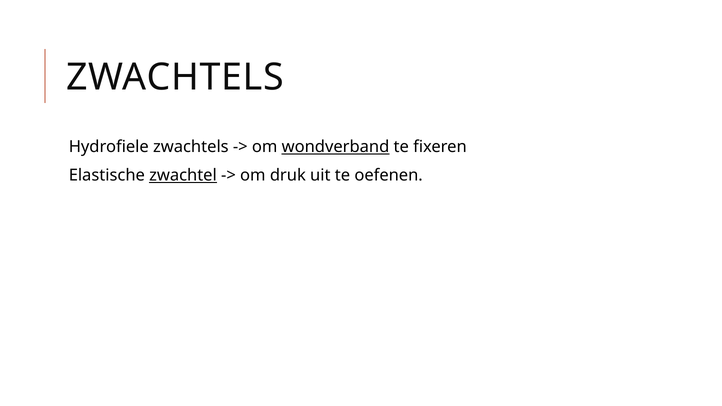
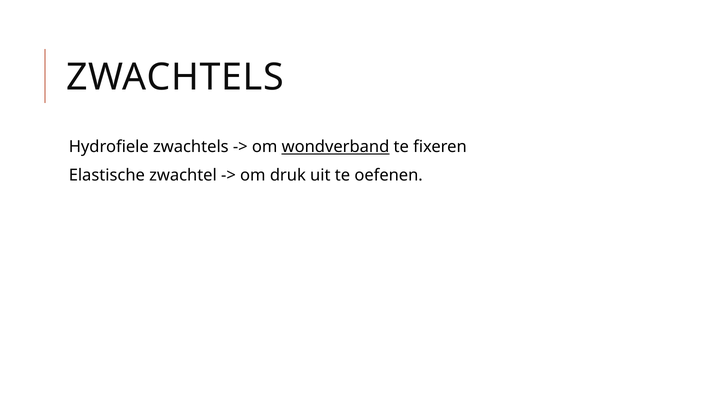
zwachtel underline: present -> none (183, 175)
